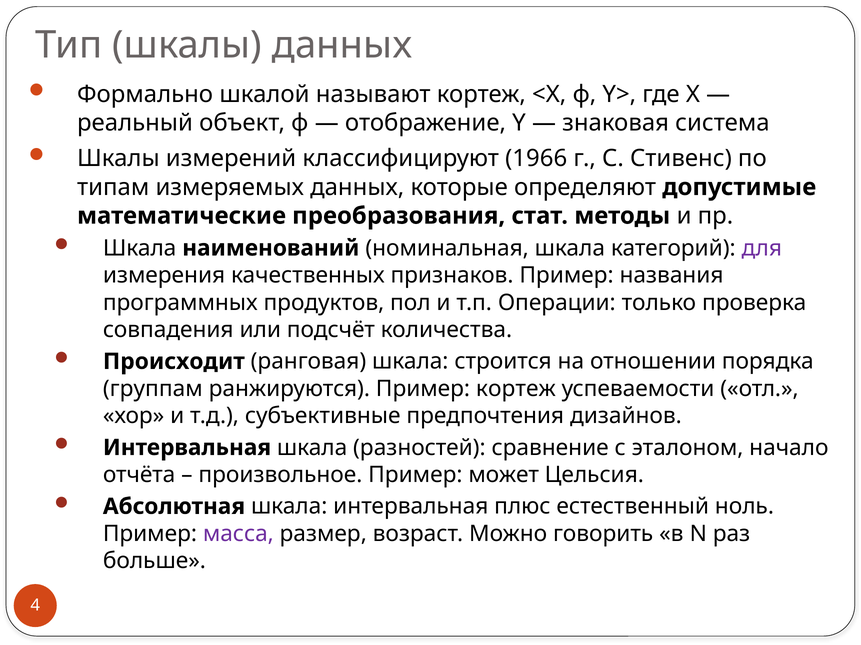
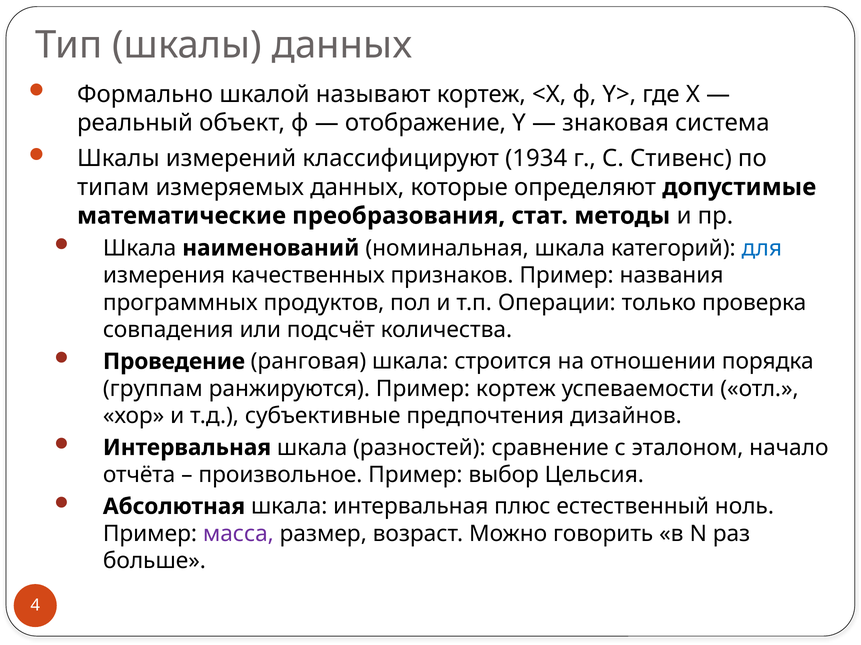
1966: 1966 -> 1934 (536, 159)
для colour: purple -> blue (762, 248)
Происходит: Происходит -> Проведение (174, 362)
может: может -> выбор (504, 475)
